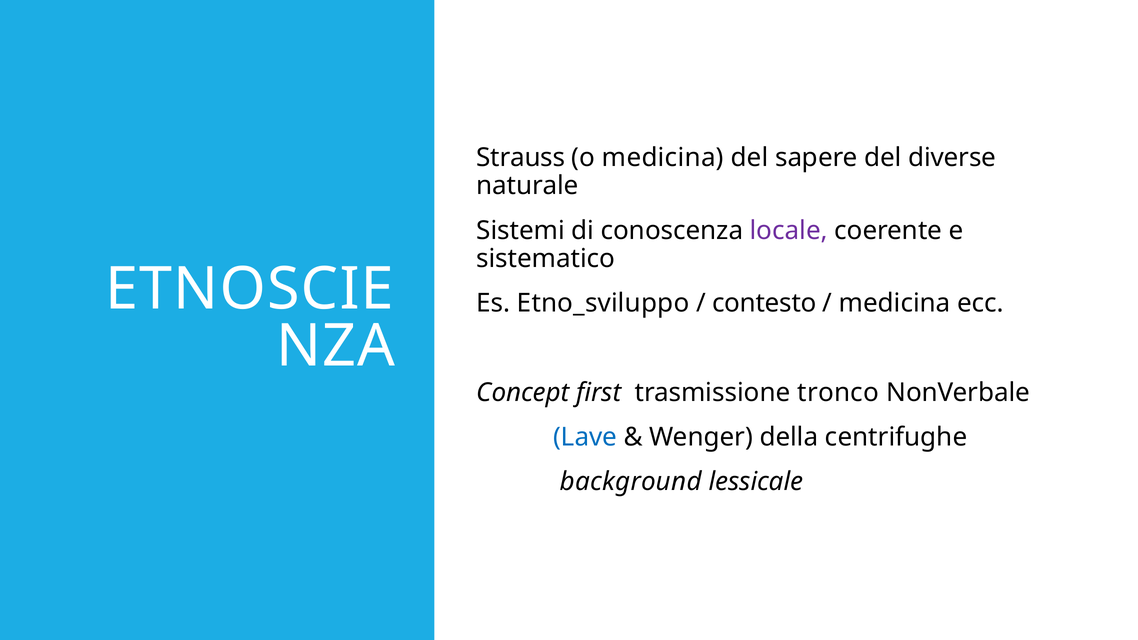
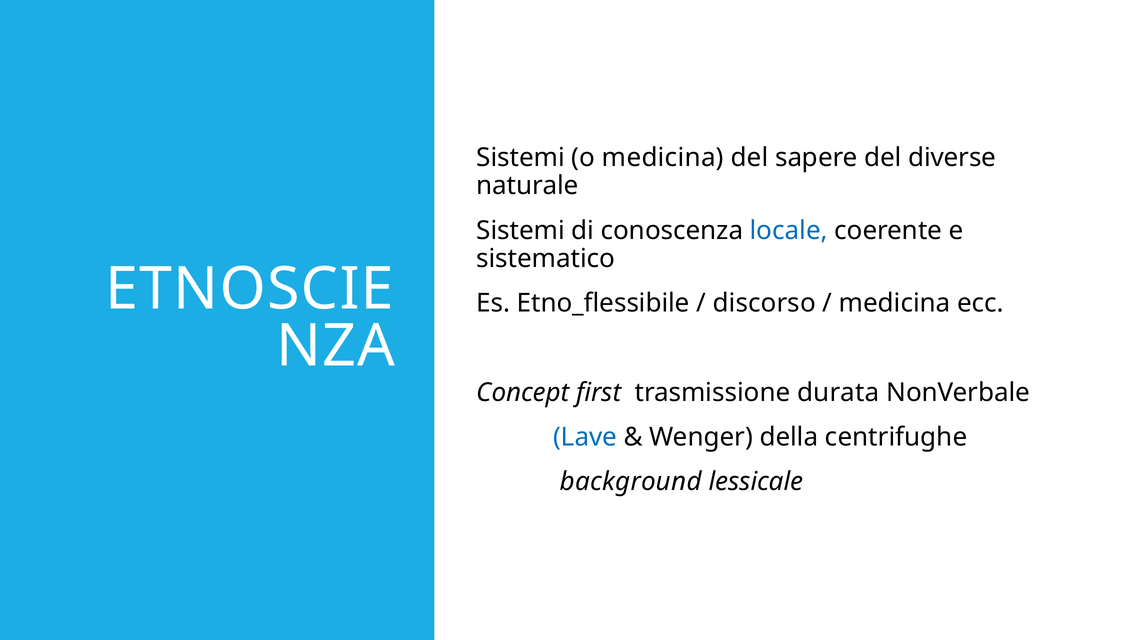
Strauss: Strauss -> Sistemi (521, 158)
locale colour: purple -> blue (789, 231)
Etno_sviluppo: Etno_sviluppo -> Etno_flessibile (603, 303)
contesto: contesto -> discorso (764, 303)
tronco: tronco -> durata (838, 393)
